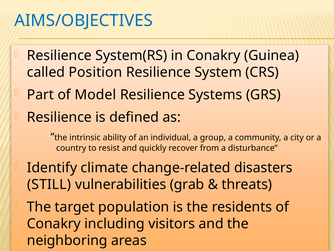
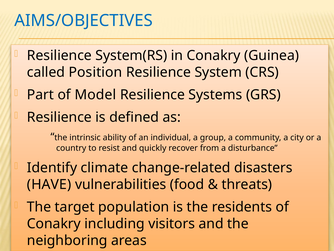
STILL: STILL -> HAVE (49, 184)
grab: grab -> food (187, 184)
